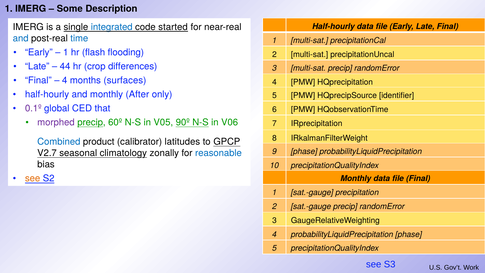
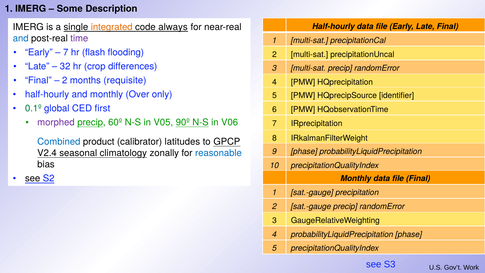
integrated colour: blue -> orange (112, 27)
started: started -> always (173, 27)
time colour: blue -> purple (79, 38)
1: 1 -> 7 (66, 52)
44: 44 -> 32 (65, 66)
4: 4 -> 2 (65, 80)
surfaces: surfaces -> requisite (125, 80)
After: After -> Over (137, 94)
0.1º colour: purple -> green (33, 108)
that: that -> first (102, 108)
V2.7: V2.7 -> V2.4 (47, 153)
see colour: orange -> black (33, 178)
